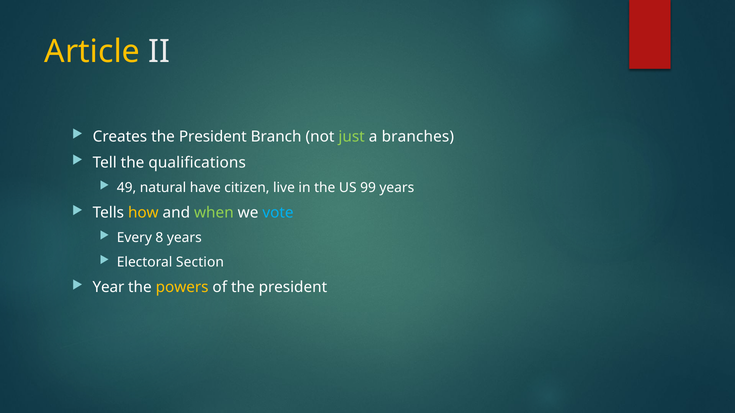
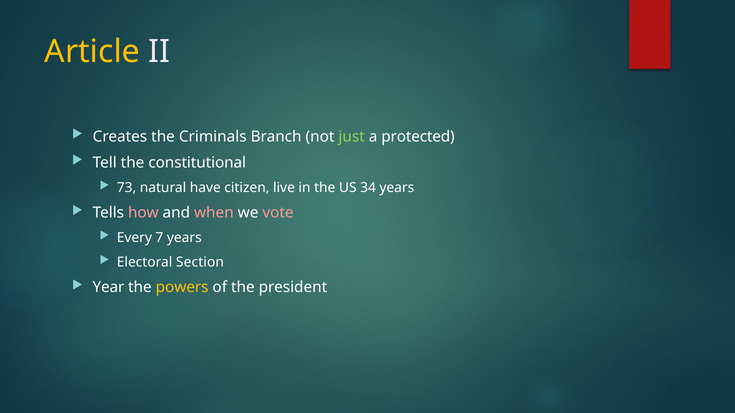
Creates the President: President -> Criminals (213, 137)
branches: branches -> protected (418, 137)
qualifications: qualifications -> constitutional (197, 163)
49: 49 -> 73 (127, 188)
99: 99 -> 34 (368, 188)
how colour: yellow -> pink (143, 213)
when colour: light green -> pink (214, 213)
vote colour: light blue -> pink (278, 213)
8: 8 -> 7 (159, 238)
